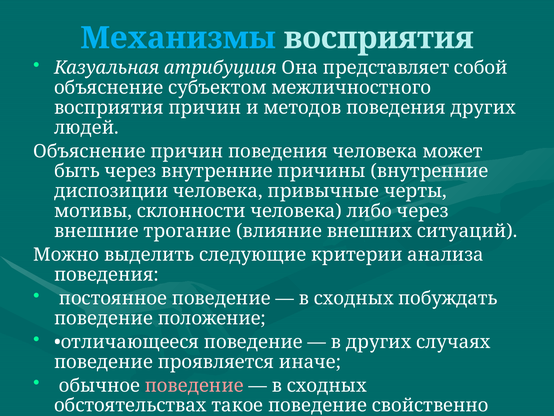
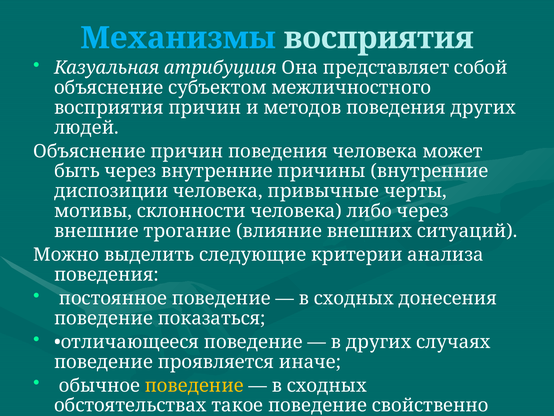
побуждать: побуждать -> донесения (448, 298)
положение: положение -> показаться (212, 318)
поведение colour: pink -> yellow (194, 385)
